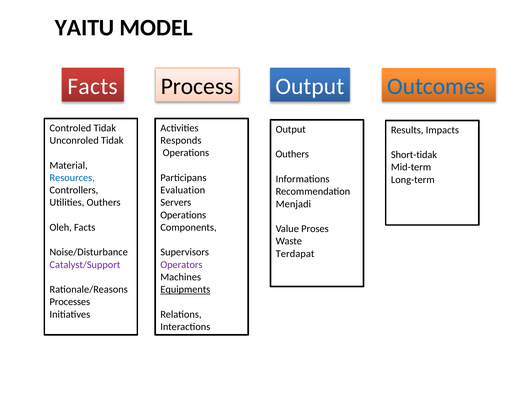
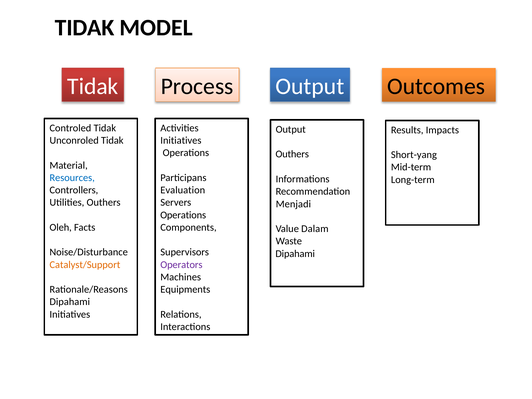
YAITU: YAITU -> TIDAK (85, 28)
Facts: Facts -> Tidak (93, 86)
Outcomes colour: blue -> black (436, 86)
Responds: Responds -> Initiatives (181, 140)
Short-tidak: Short-tidak -> Short-yang (414, 155)
Proses: Proses -> Dalam (315, 229)
Terdapat: Terdapat -> Dipahami (295, 254)
Catalyst/Support colour: purple -> orange (85, 265)
Equipments underline: present -> none (185, 289)
Processes: Processes -> Dipahami (70, 302)
